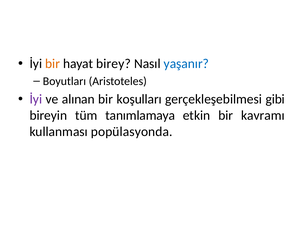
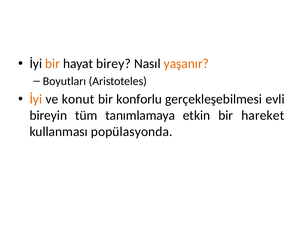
yaşanır colour: blue -> orange (186, 64)
İyi colour: purple -> orange (36, 99)
alınan: alınan -> konut (78, 99)
koşulları: koşulları -> konforlu (139, 99)
gibi: gibi -> evli (275, 99)
kavramı: kavramı -> hareket (263, 115)
